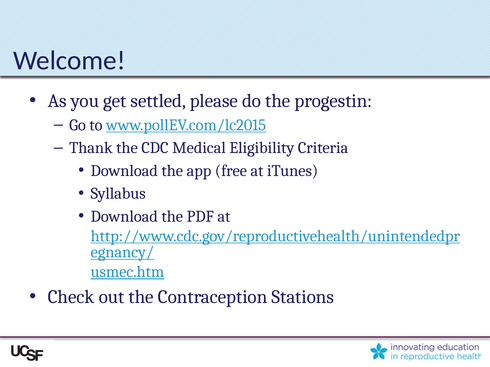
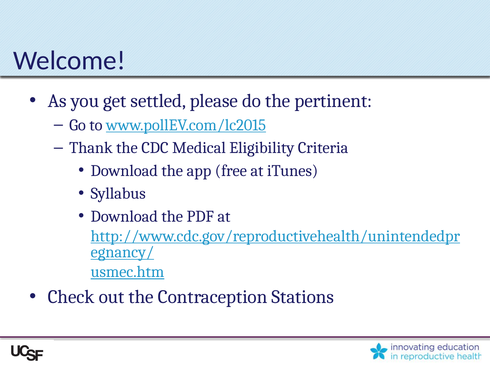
progestin: progestin -> pertinent (333, 101)
